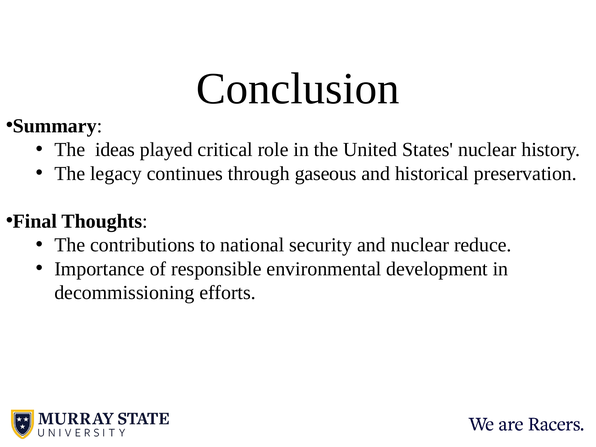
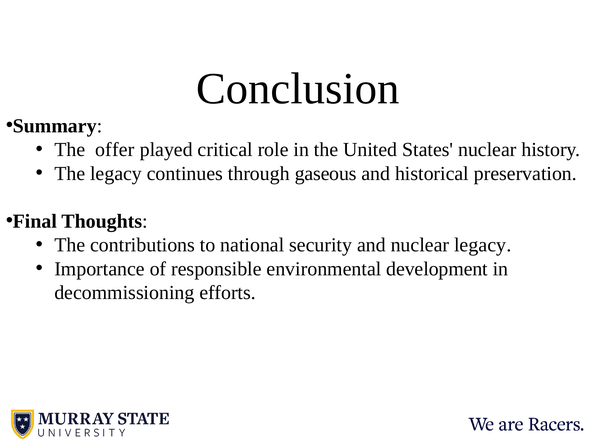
ideas: ideas -> offer (115, 150)
nuclear reduce: reduce -> legacy (483, 245)
